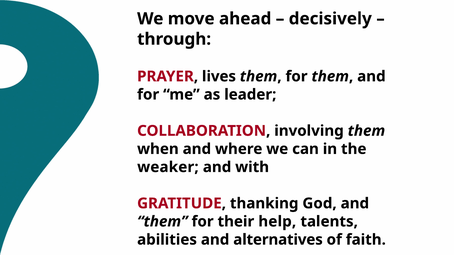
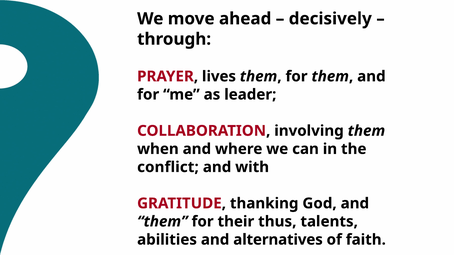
weaker: weaker -> conflict (168, 167)
help: help -> thus (277, 222)
